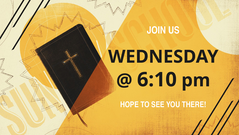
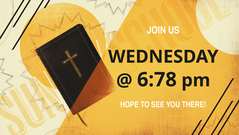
6:10: 6:10 -> 6:78 (157, 79)
